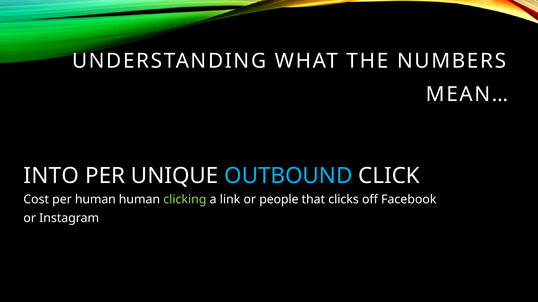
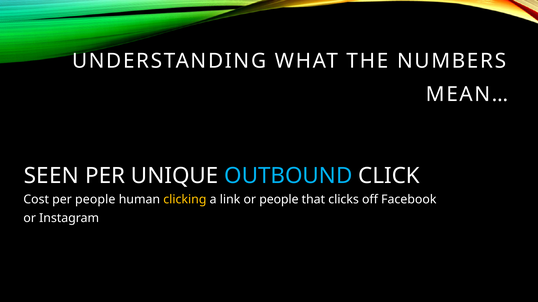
INTO: INTO -> SEEN (51, 176)
per human: human -> people (95, 200)
clicking colour: light green -> yellow (185, 200)
